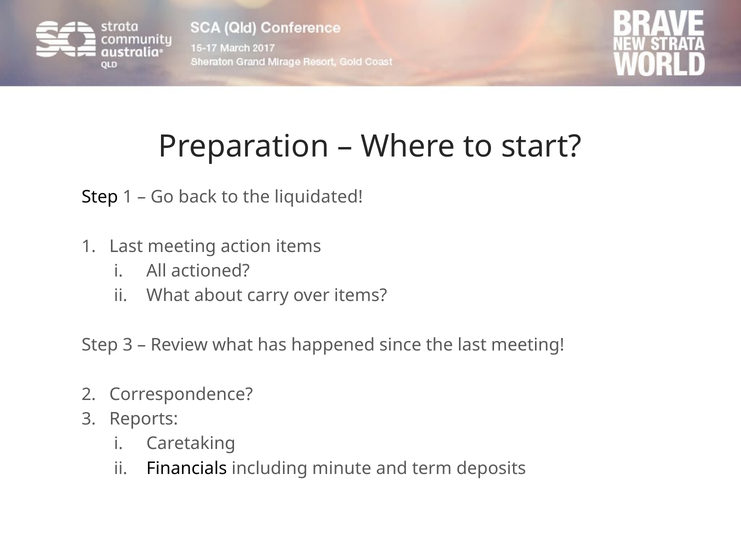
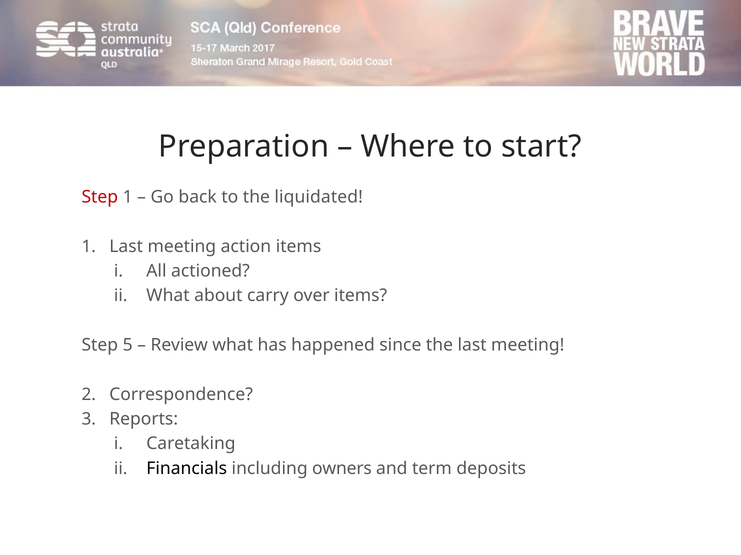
Step colour: black -> red (100, 197)
Step 3: 3 -> 5 (128, 345)
minute: minute -> owners (342, 469)
